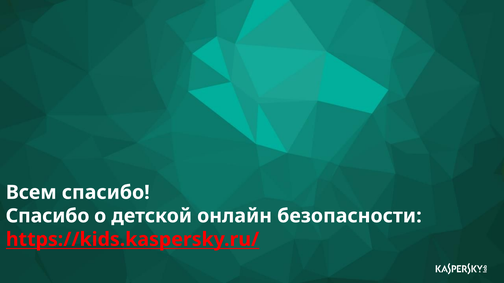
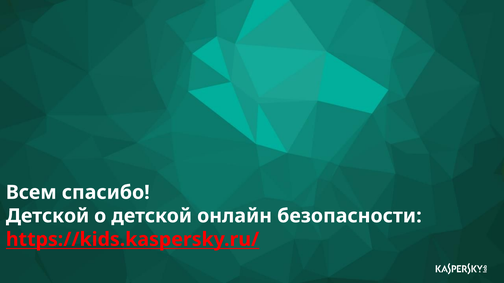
Спасибо: Спасибо -> Детской (48, 216)
